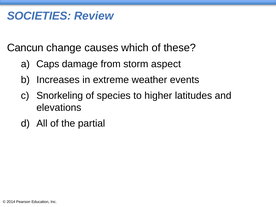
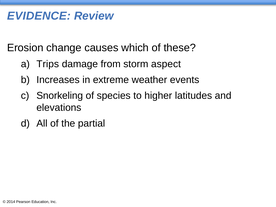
SOCIETIES: SOCIETIES -> EVIDENCE (39, 16)
Cancun: Cancun -> Erosion (25, 48)
Caps: Caps -> Trips (48, 64)
